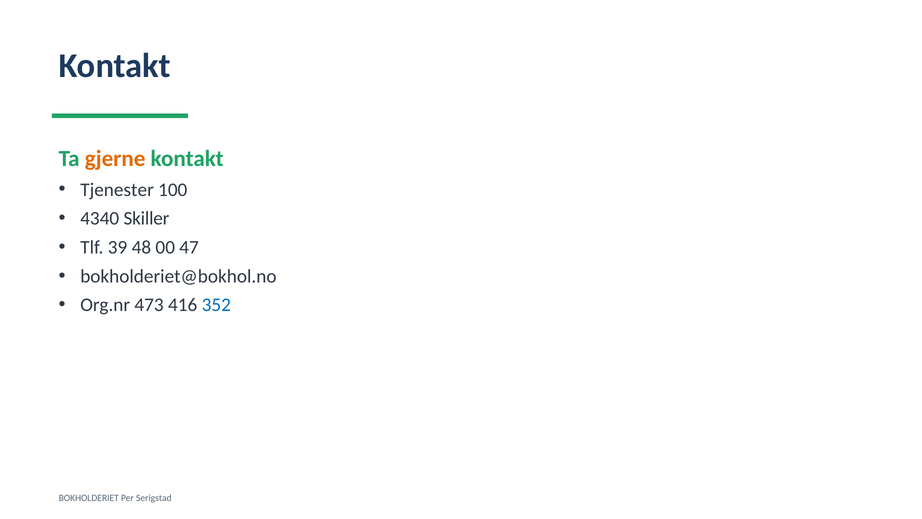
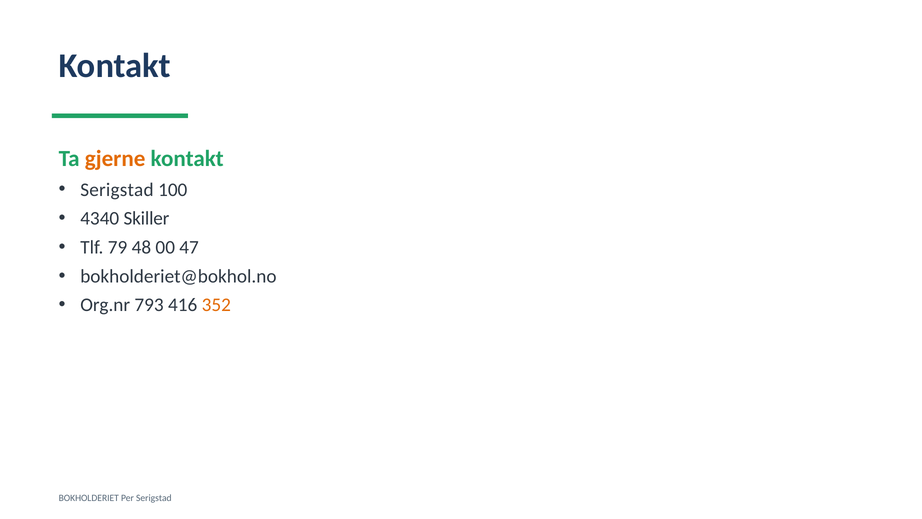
Tjenester: Tjenester -> Serigstad (117, 190)
39: 39 -> 79 (118, 247)
473: 473 -> 793 (149, 305)
352 colour: blue -> orange (216, 305)
